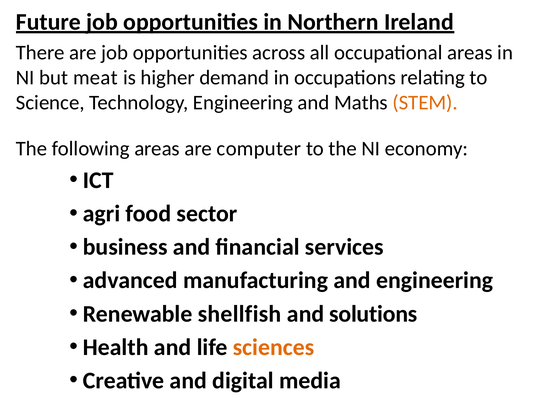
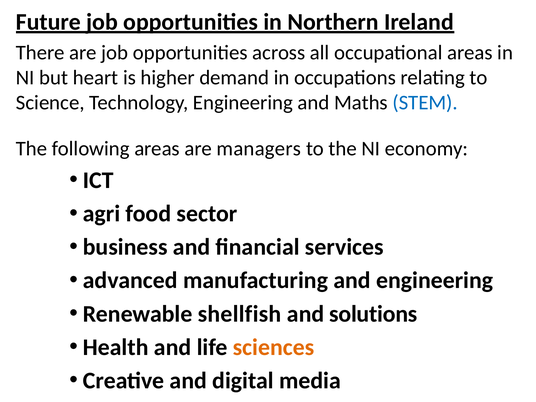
meat: meat -> heart (96, 78)
STEM colour: orange -> blue (425, 103)
computer: computer -> managers (259, 149)
